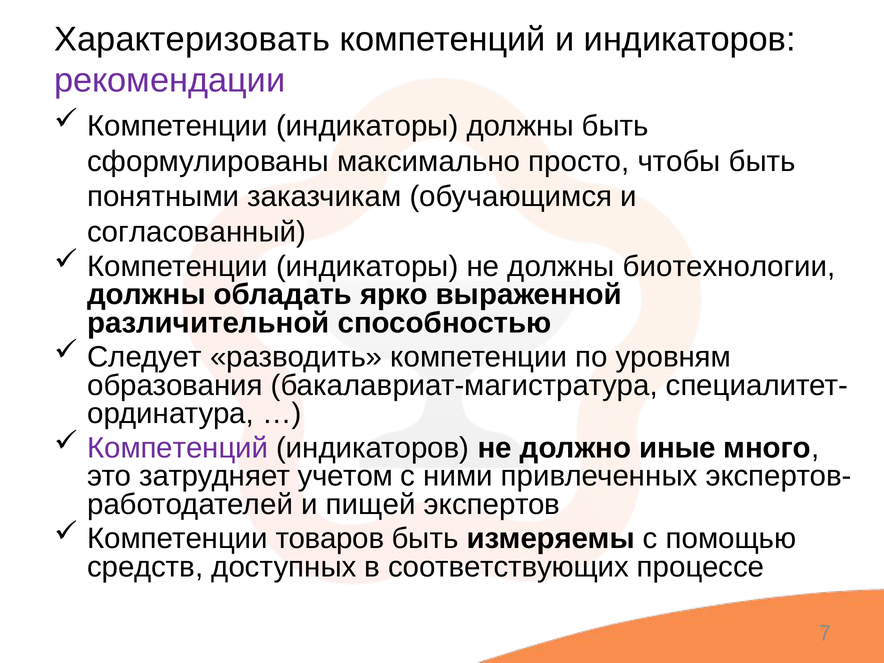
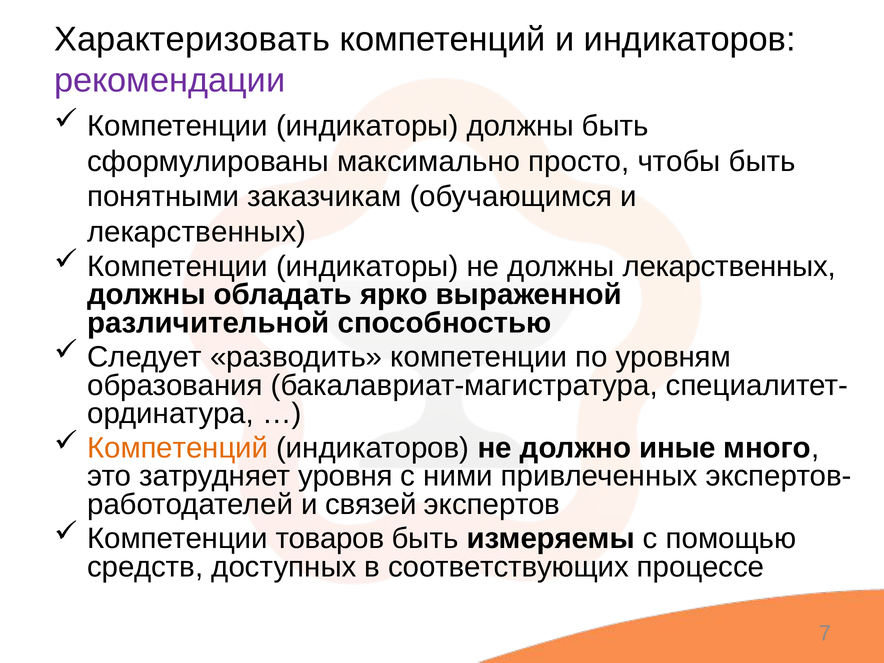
согласованный: согласованный -> лекарственных (197, 232)
должны биотехнологии: биотехнологии -> лекарственных (729, 266)
Компетенций colour: purple -> orange (178, 448)
учетом: учетом -> уровня (345, 476)
пищей: пищей -> связей (371, 505)
